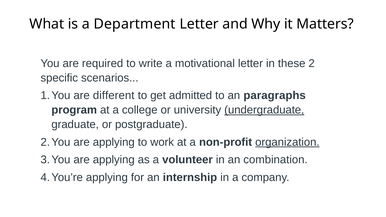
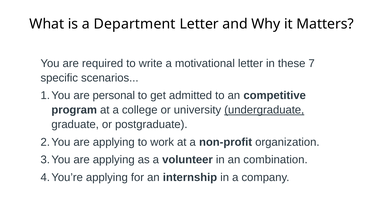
2: 2 -> 7 (312, 63)
different: different -> personal (114, 96)
paragraphs: paragraphs -> competitive (275, 96)
organization underline: present -> none (287, 142)
